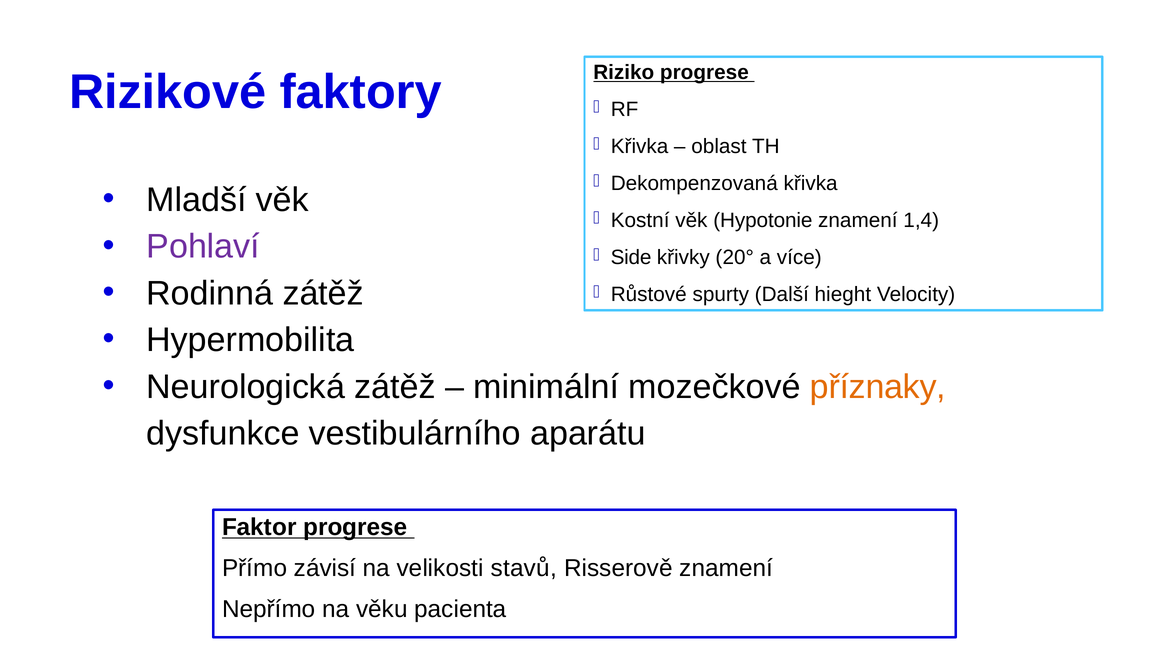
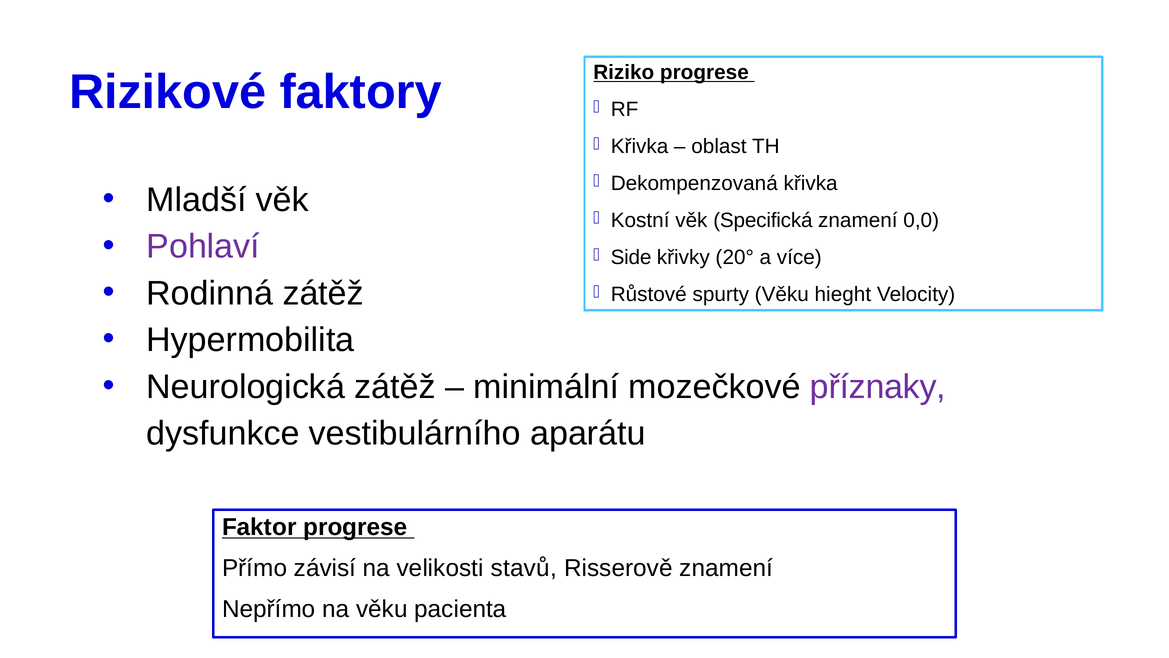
Hypotonie: Hypotonie -> Specifická (763, 220)
1,4: 1,4 -> 0,0 (921, 220)
spurty Další: Další -> Věku (782, 294)
příznaky colour: orange -> purple (878, 387)
